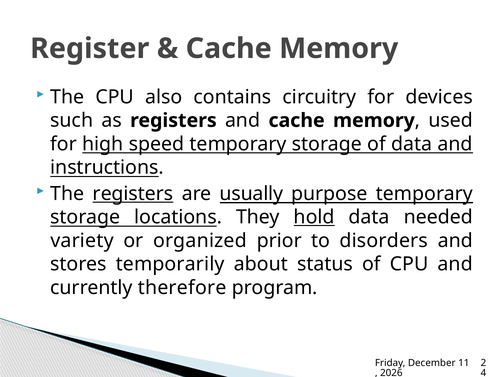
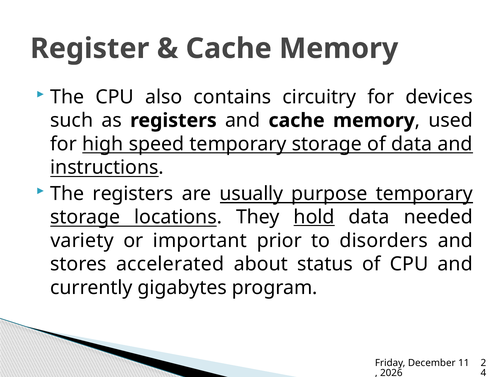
registers underline: present -> none (133, 194)
organized: organized -> important (200, 241)
temporarily: temporarily -> accelerated (170, 264)
therefore: therefore -> gigabytes (182, 288)
